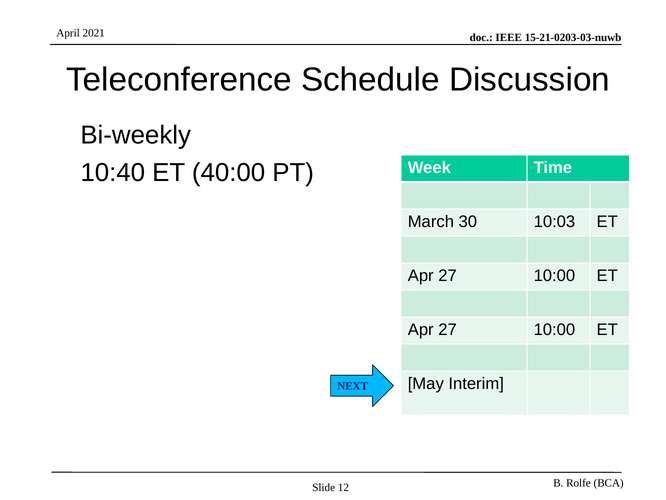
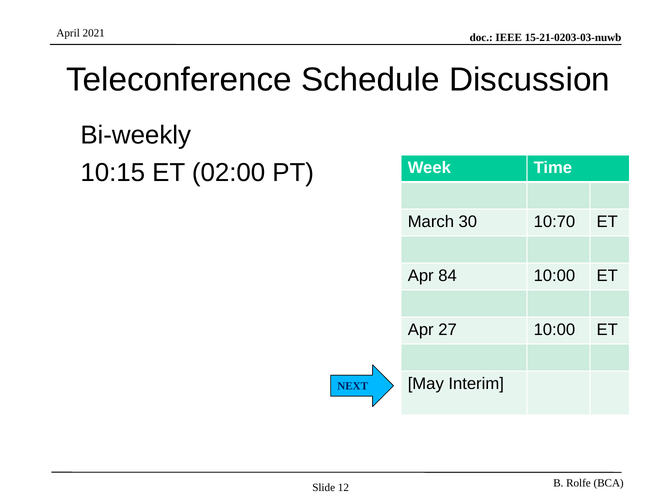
10:40: 10:40 -> 10:15 (113, 172)
40:00: 40:00 -> 02:00 (229, 172)
10:03: 10:03 -> 10:70 (554, 222)
27: 27 -> 84 (448, 276)
